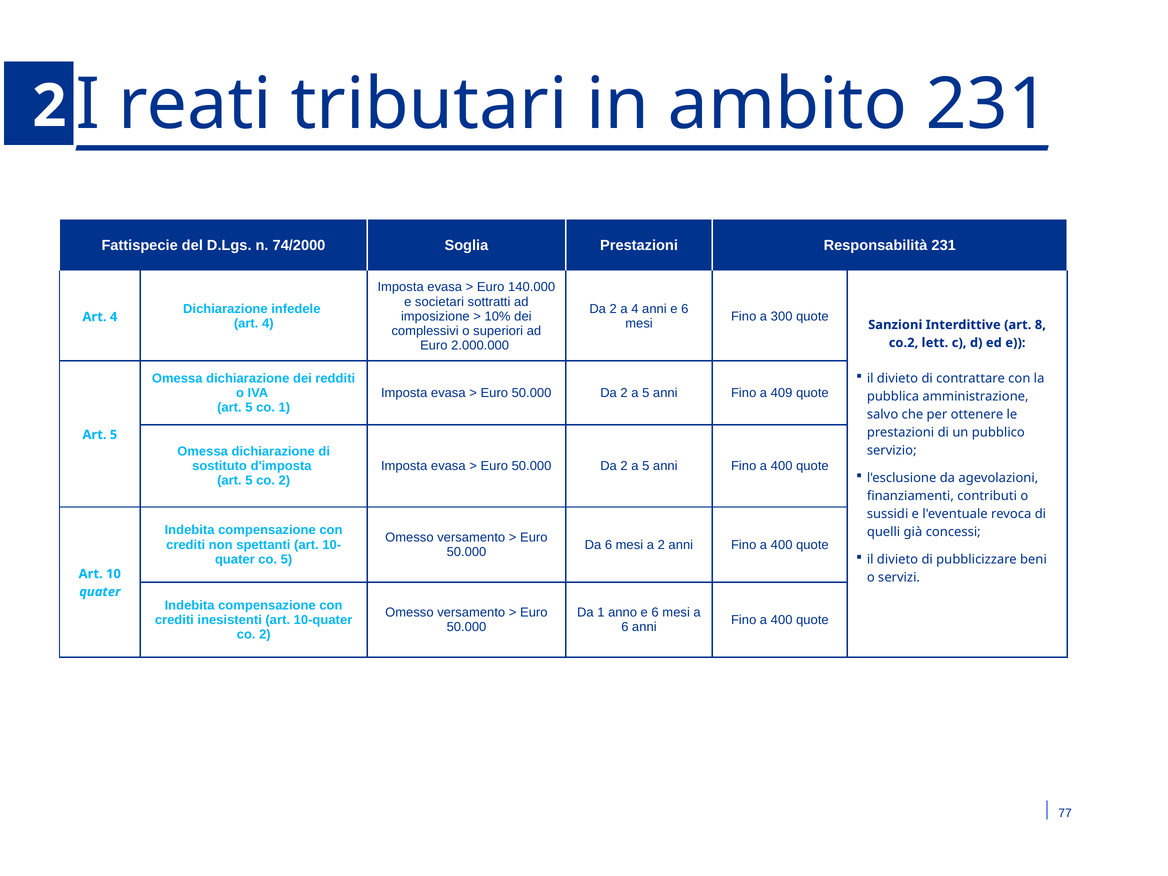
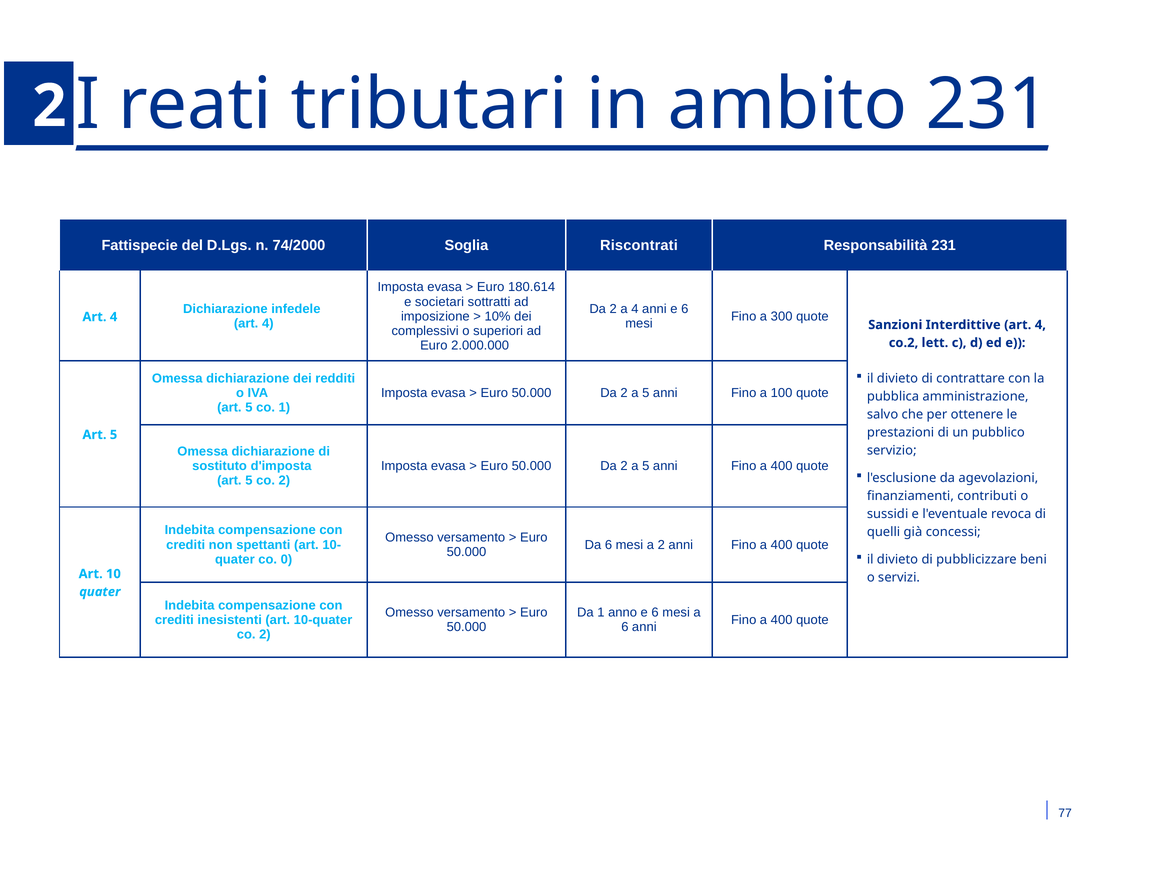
Soglia Prestazioni: Prestazioni -> Riscontrati (639, 245)
140.000: 140.000 -> 180.614 (532, 287)
Interdittive art 8: 8 -> 4 (1040, 325)
409: 409 -> 100 (782, 393)
co 5: 5 -> 0 (286, 559)
